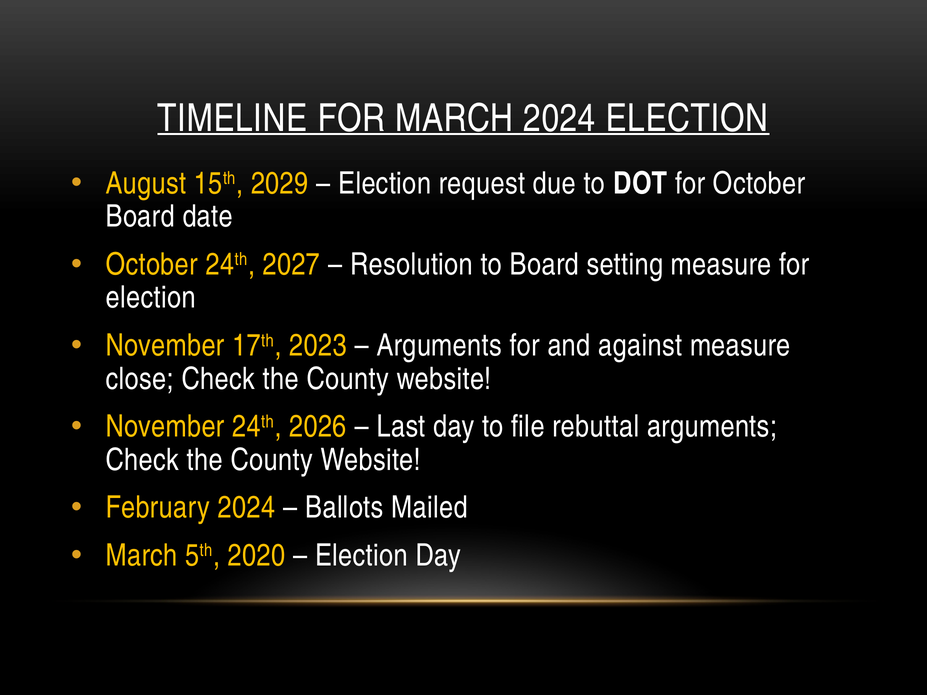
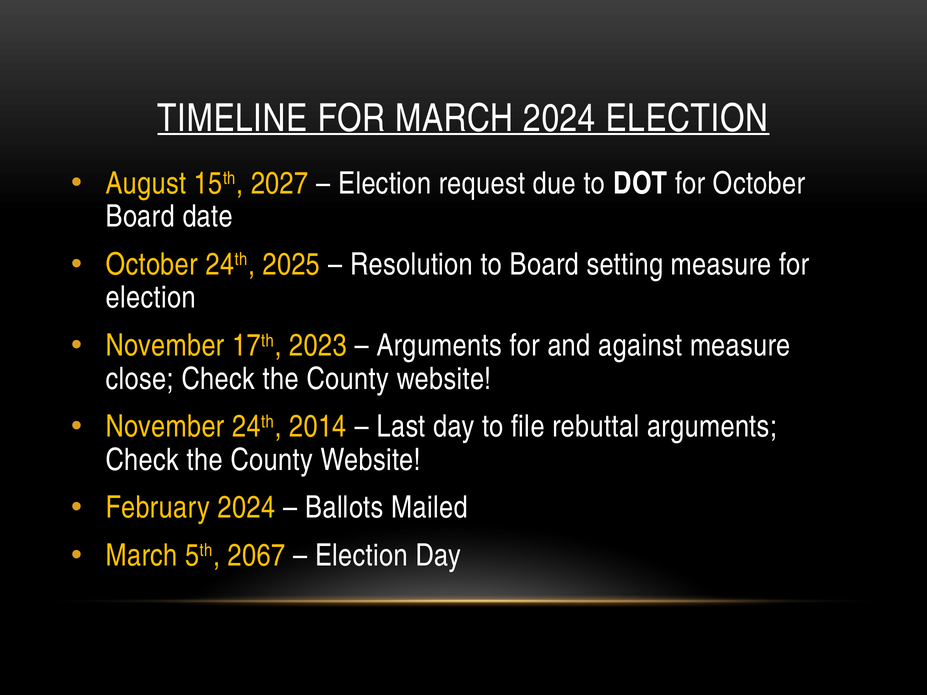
2029: 2029 -> 2027 (280, 183)
2027: 2027 -> 2025 (291, 265)
2026: 2026 -> 2014 (318, 427)
2020: 2020 -> 2067 (257, 556)
